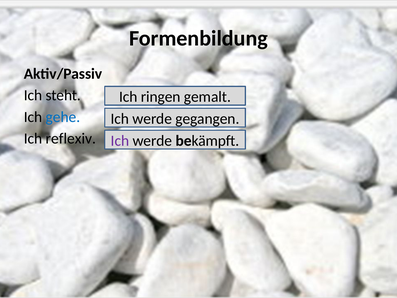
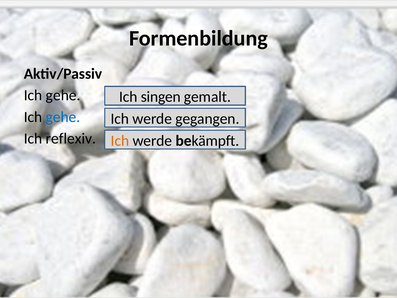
steht: steht -> gehe (63, 95)
ringen: ringen -> singen (161, 97)
Ich colour: purple -> orange (120, 141)
